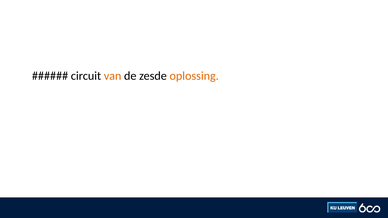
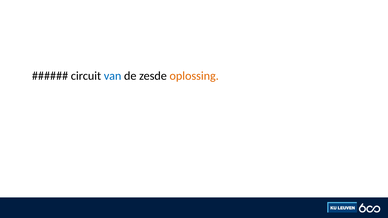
van colour: orange -> blue (113, 76)
